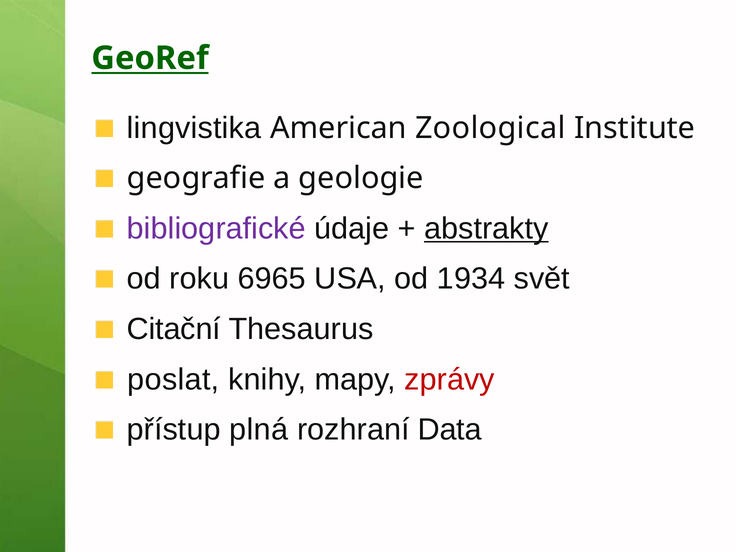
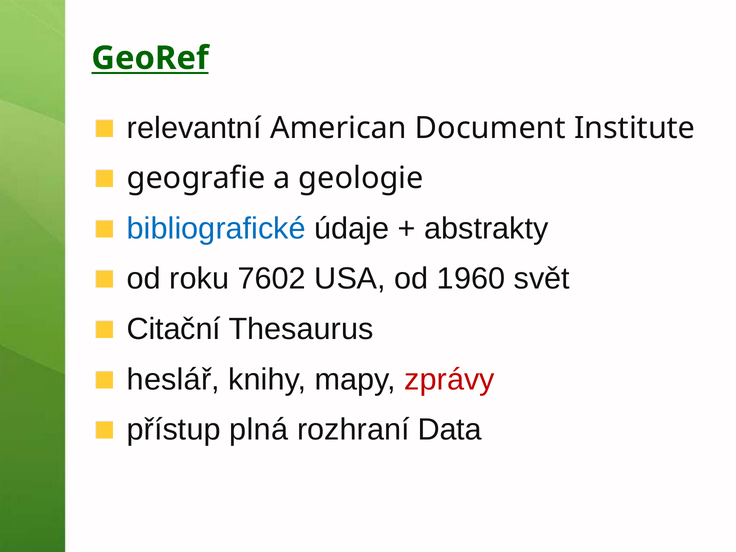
lingvistika: lingvistika -> relevantní (194, 128)
Zoological: Zoological -> Document (490, 128)
bibliografické colour: purple -> blue (216, 229)
abstrakty underline: present -> none (486, 229)
6965: 6965 -> 7602 (272, 279)
1934: 1934 -> 1960 (471, 279)
poslat: poslat -> heslář (173, 379)
